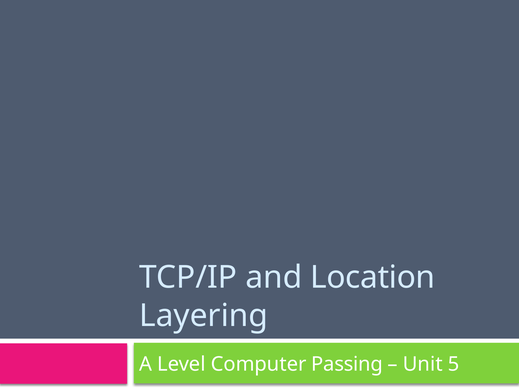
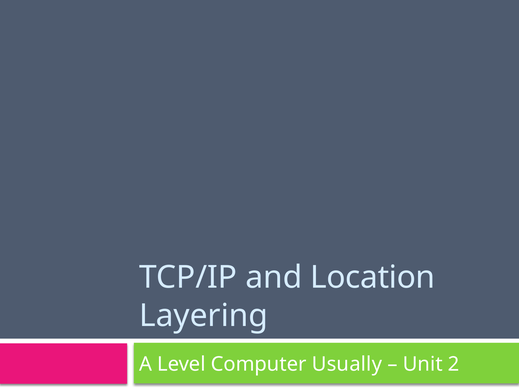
Passing: Passing -> Usually (347, 364)
5: 5 -> 2 (454, 364)
